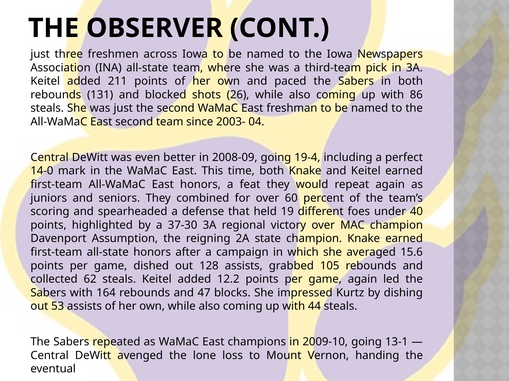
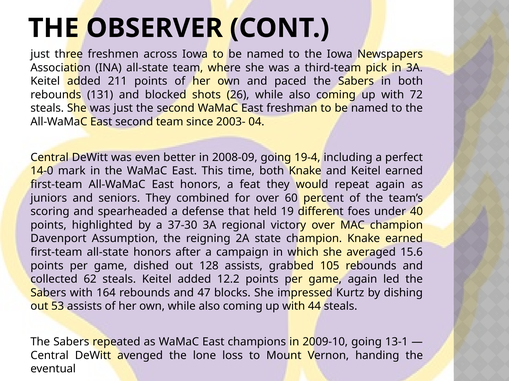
86: 86 -> 72 (416, 95)
